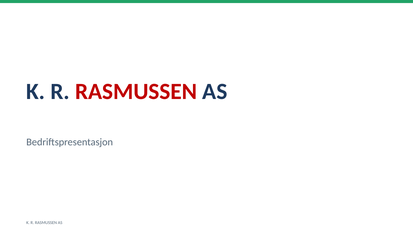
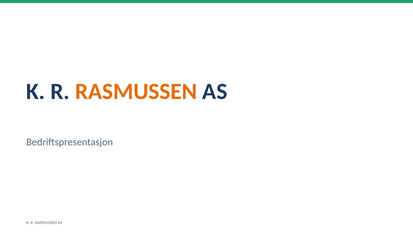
RASMUSSEN colour: red -> orange (136, 92)
